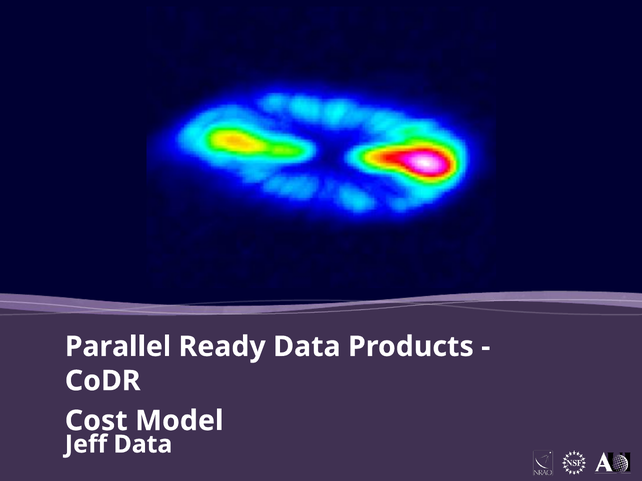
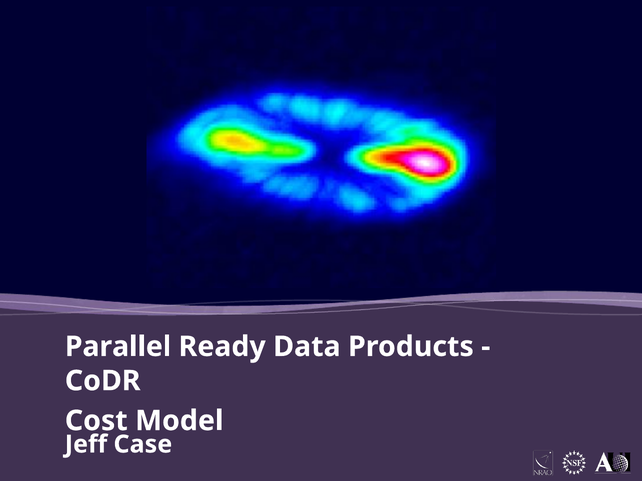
Jeff Data: Data -> Case (143, 445)
